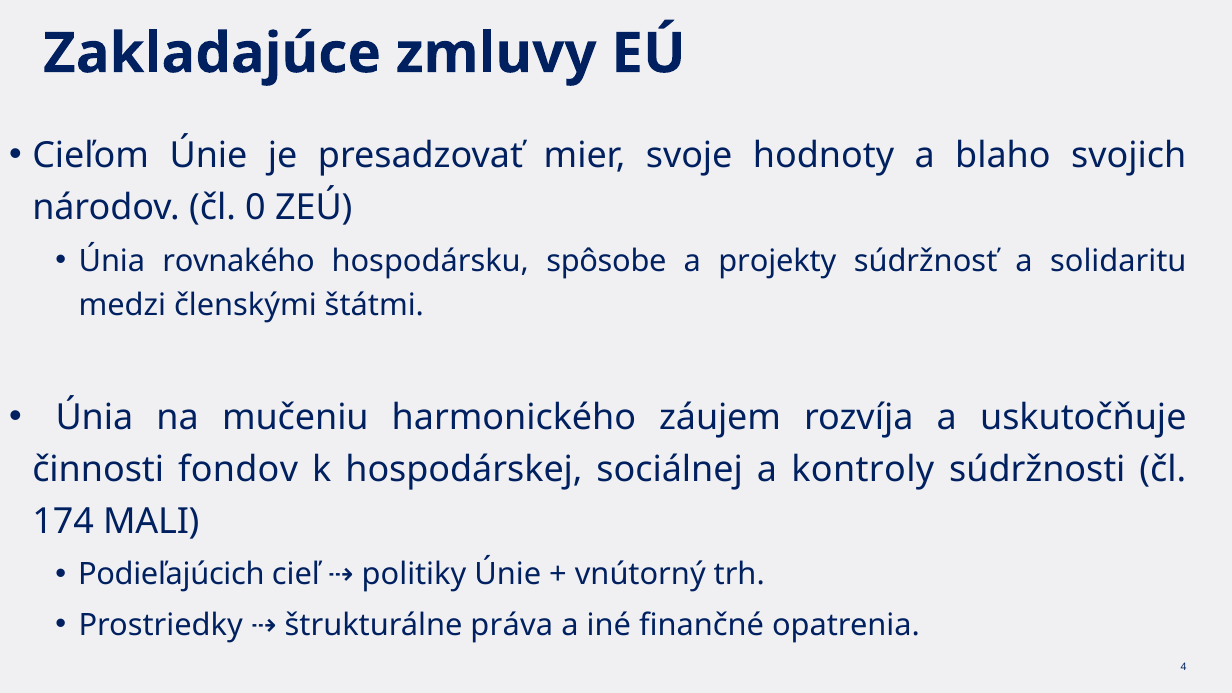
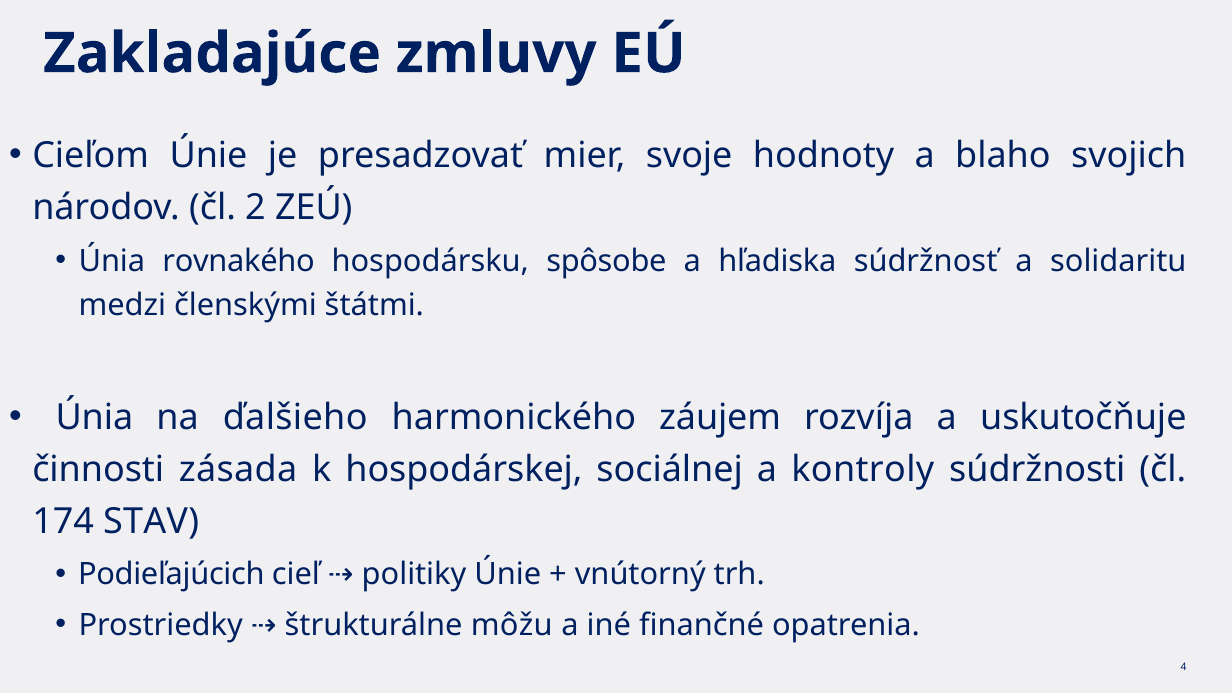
0: 0 -> 2 (255, 208)
projekty: projekty -> hľadiska (777, 261)
mučeniu: mučeniu -> ďalšieho (295, 418)
fondov: fondov -> zásada (238, 470)
MALI: MALI -> STAV (151, 521)
práva: práva -> môžu (512, 625)
